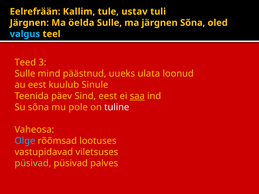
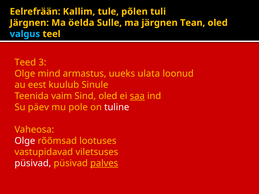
ustav: ustav -> põlen (135, 12)
järgnen Sõna: Sõna -> Tean (193, 23)
Sulle: Sulle -> Olge (25, 74)
päästnud: päästnud -> armastus (85, 74)
päev: päev -> vaim (62, 96)
Sind eest: eest -> oled (108, 96)
Su sõna: sõna -> päev (38, 107)
Olge colour: light blue -> white (25, 141)
püsivad colour: light green -> white (33, 164)
palves underline: none -> present (104, 164)
